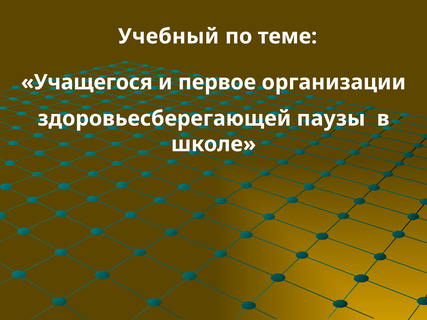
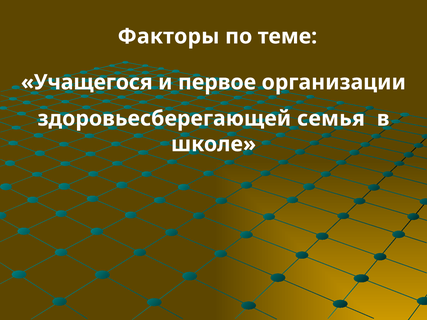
Учебный: Учебный -> Факторы (168, 36)
паузы: паузы -> семья (331, 119)
